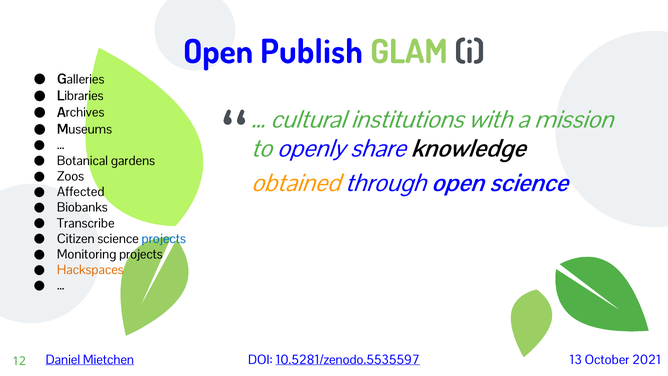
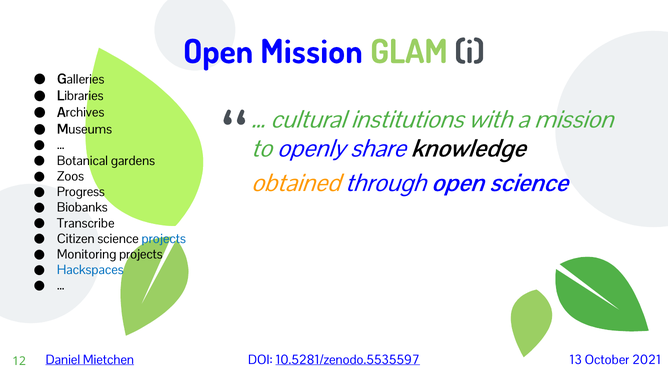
Open Publish: Publish -> Mission (312, 52)
Affected: Affected -> Progress (81, 192)
Hackspaces colour: orange -> blue (90, 270)
